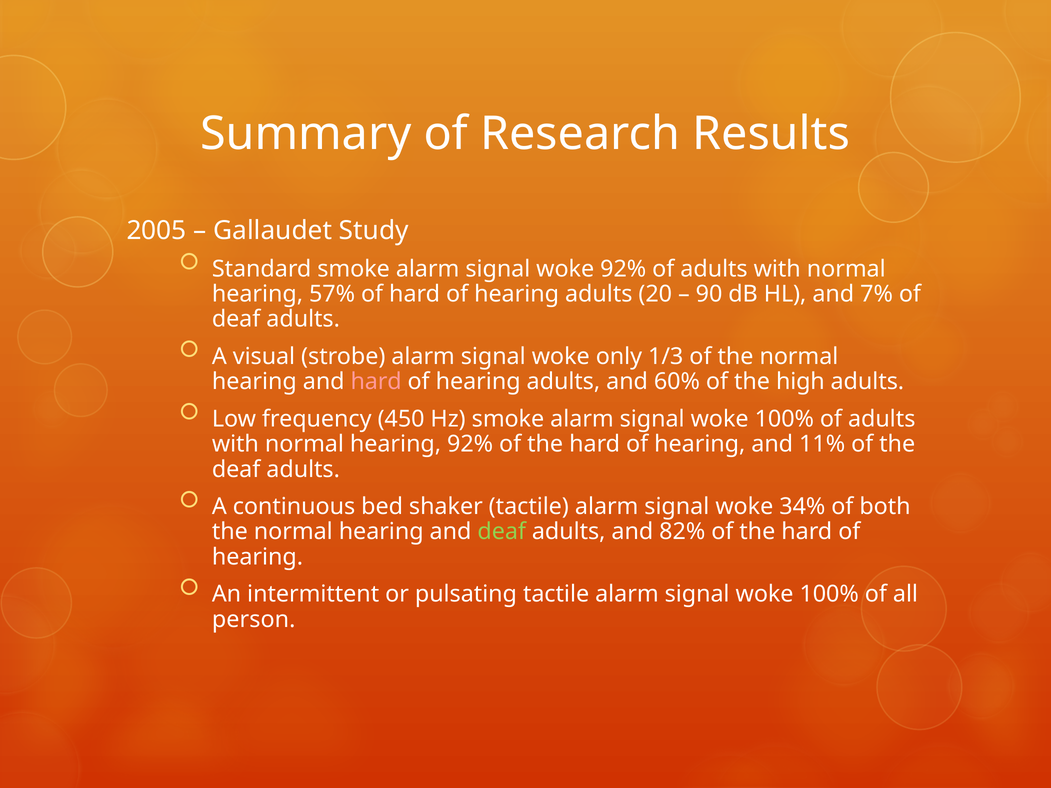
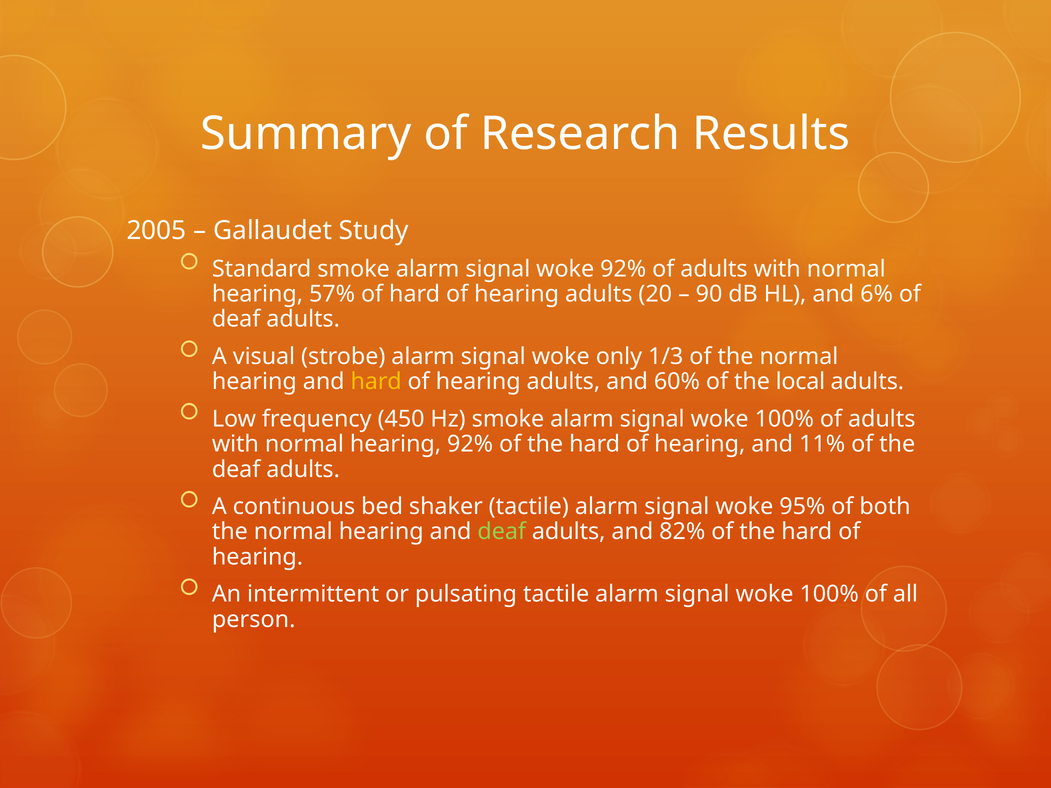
7%: 7% -> 6% (877, 294)
hard colour: pink -> yellow (376, 382)
high: high -> local (800, 382)
34%: 34% -> 95% (802, 507)
